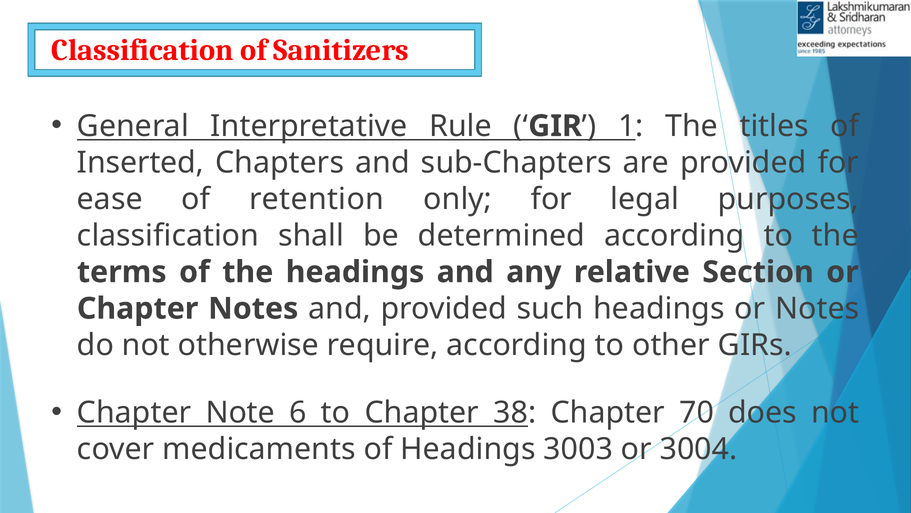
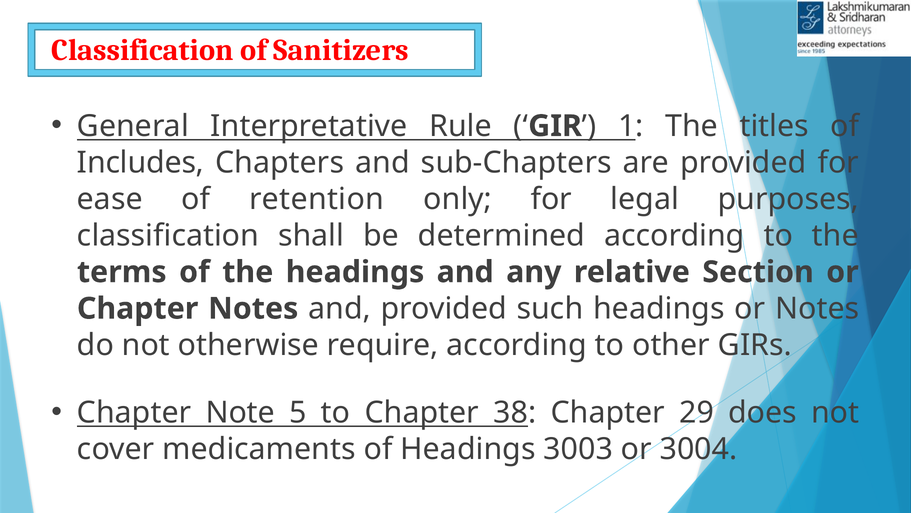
Inserted: Inserted -> Includes (141, 162)
6: 6 -> 5 (298, 412)
70: 70 -> 29 (697, 412)
